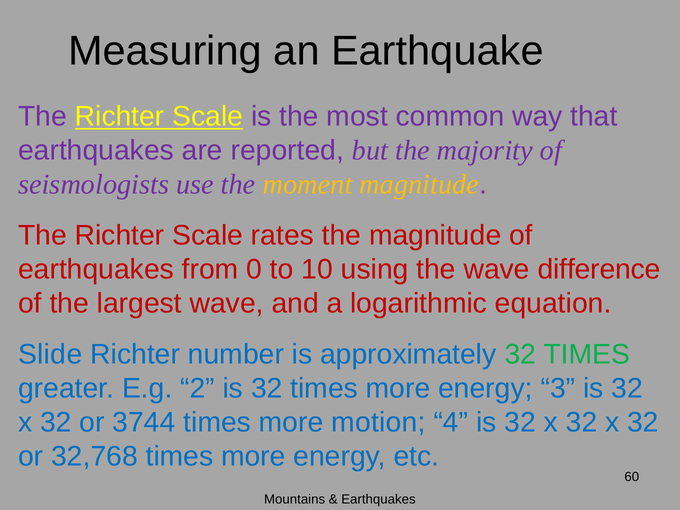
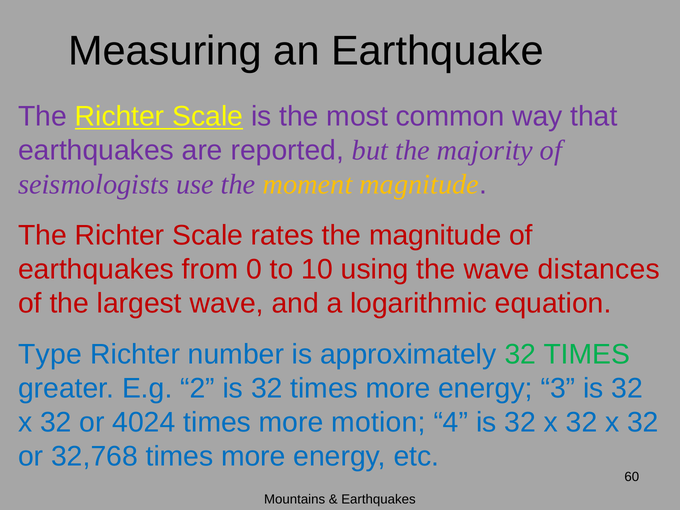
difference: difference -> distances (599, 269)
Slide: Slide -> Type (50, 354)
3744: 3744 -> 4024 (144, 422)
